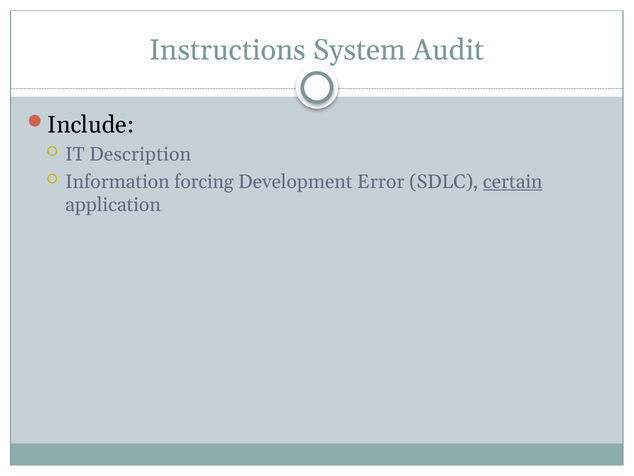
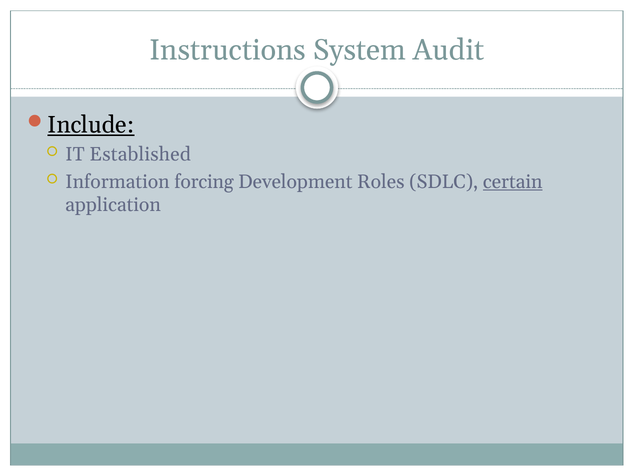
Include underline: none -> present (91, 125)
Description: Description -> Established (140, 154)
Error: Error -> Roles (381, 182)
